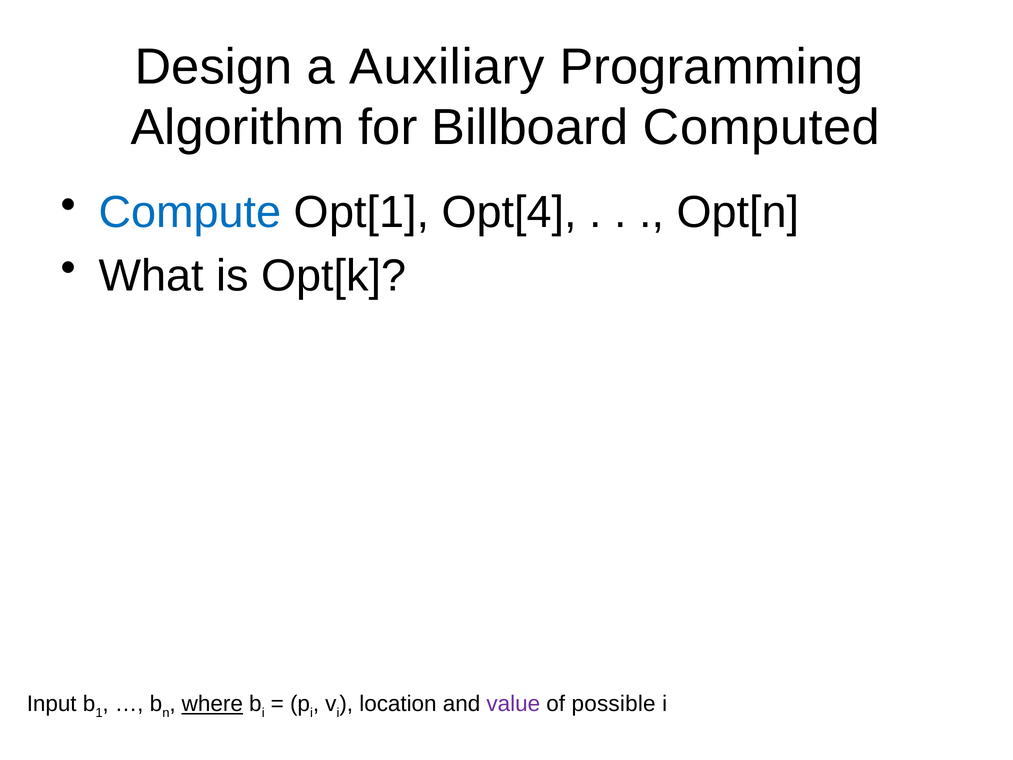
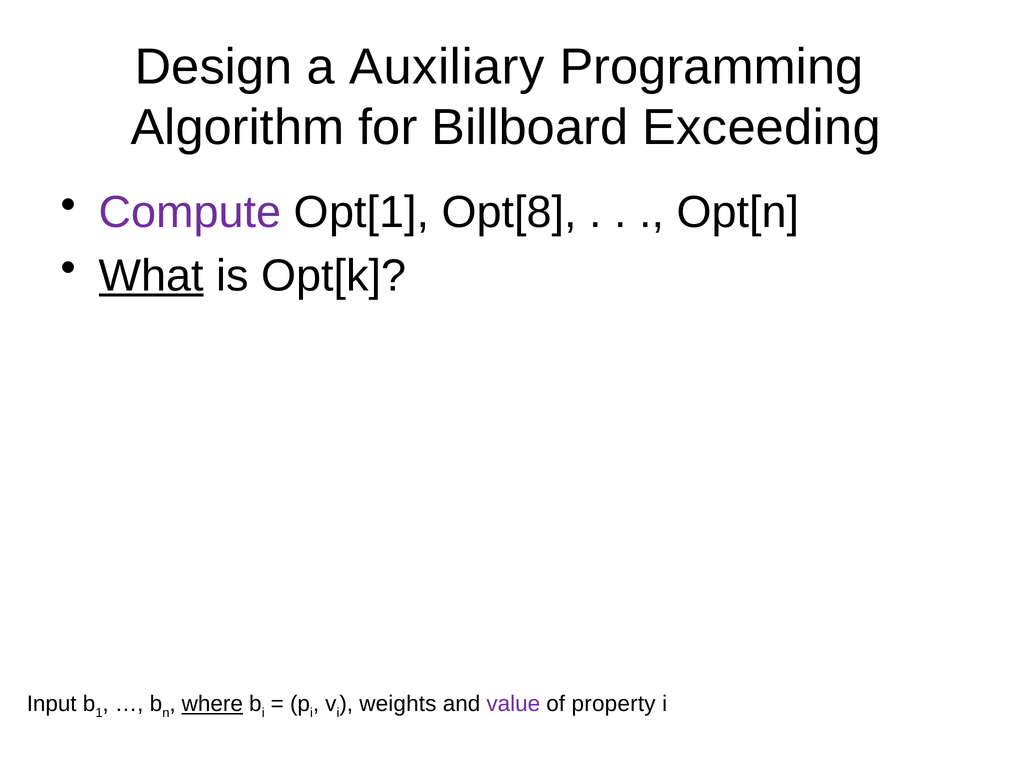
Computed: Computed -> Exceeding (762, 128)
Compute colour: blue -> purple (190, 213)
Opt[4: Opt[4 -> Opt[8 (509, 213)
What underline: none -> present (151, 276)
location: location -> weights (398, 704)
possible: possible -> property (614, 704)
